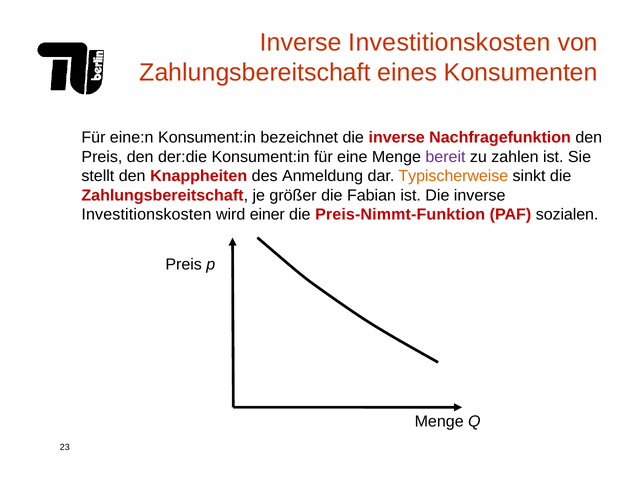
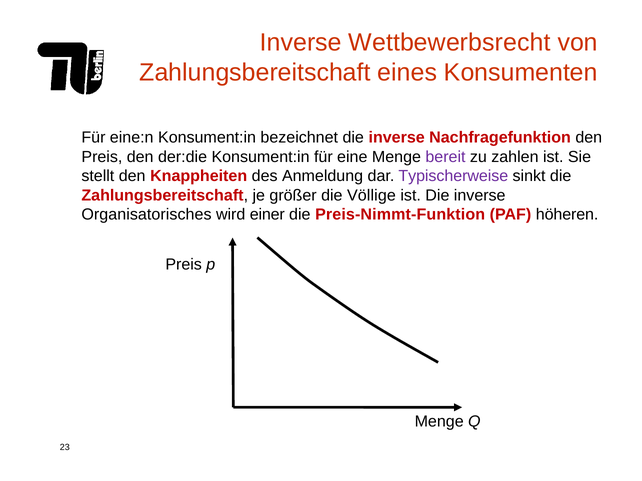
Investitionskosten: Investitionskosten -> Wettbewerbsrecht (450, 43)
Typischerweise colour: orange -> purple (453, 176)
Fabian: Fabian -> Völlige (371, 196)
Investitionskosten: Investitionskosten -> Organisatorisches (146, 215)
sozialen: sozialen -> höheren (567, 215)
